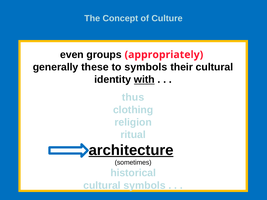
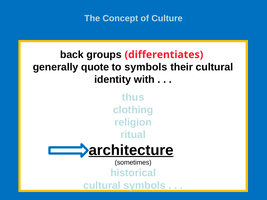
even: even -> back (72, 55)
appropriately: appropriately -> differentiates (164, 55)
these: these -> quote (95, 67)
with underline: present -> none (144, 80)
